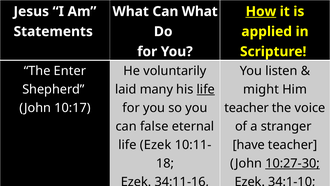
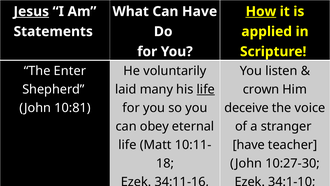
Jesus underline: none -> present (31, 11)
Can What: What -> Have (200, 11)
might: might -> crown (261, 89)
10:17: 10:17 -> 10:81 (73, 108)
teacher: teacher -> deceive (247, 108)
false: false -> obey (154, 126)
life Ezek: Ezek -> Matt (156, 145)
10:27-30 underline: present -> none (293, 163)
